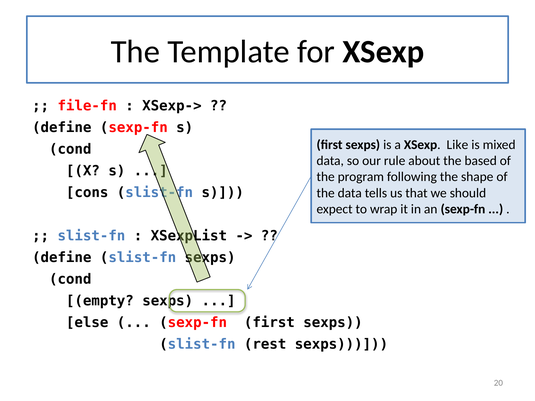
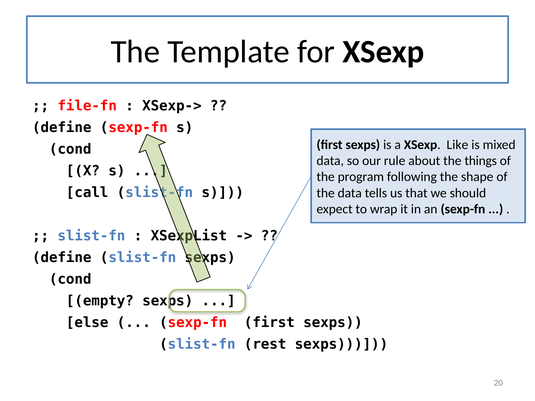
based: based -> things (481, 161)
cons: cons -> call (87, 193)
